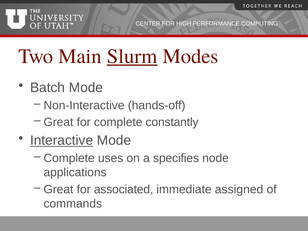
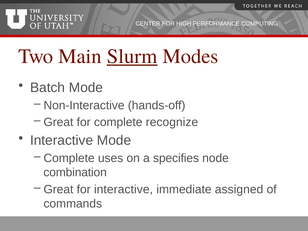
constantly: constantly -> recognize (172, 122)
Interactive underline: present -> none (62, 140)
applications: applications -> combination (75, 173)
for associated: associated -> interactive (123, 189)
